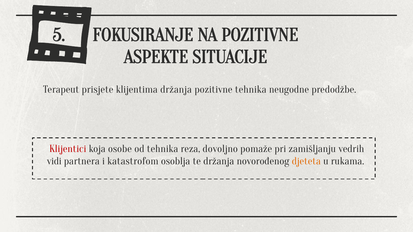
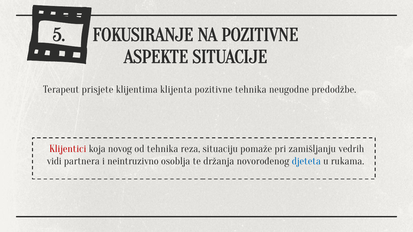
klijentima držanja: držanja -> klijenta (176, 90)
osobe: osobe -> novog (120, 149)
dovoljno: dovoljno -> situaciju (220, 149)
katastrofom: katastrofom -> neintruzivno (133, 161)
djeteta colour: orange -> blue (306, 161)
